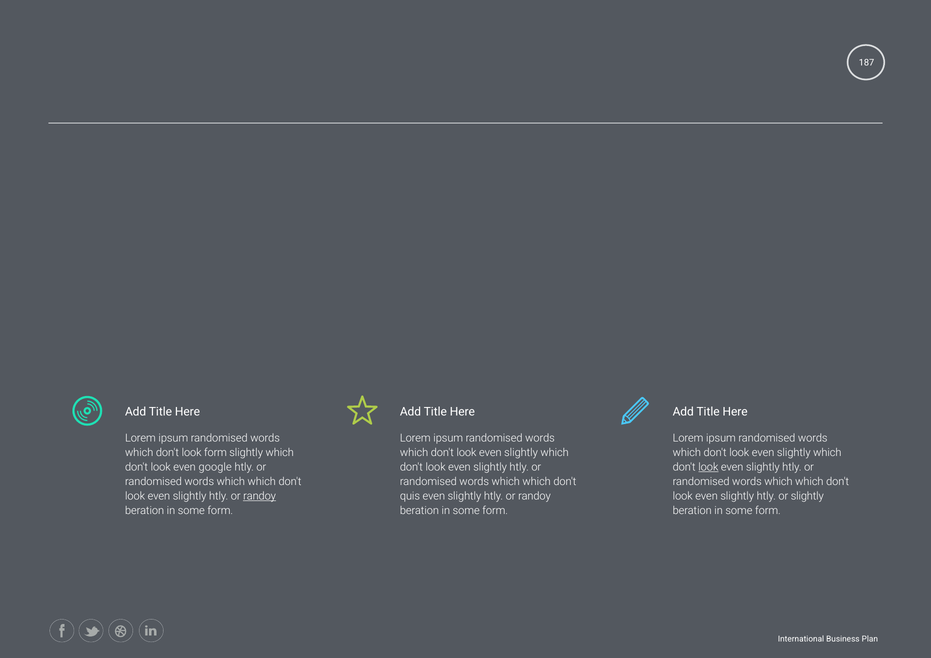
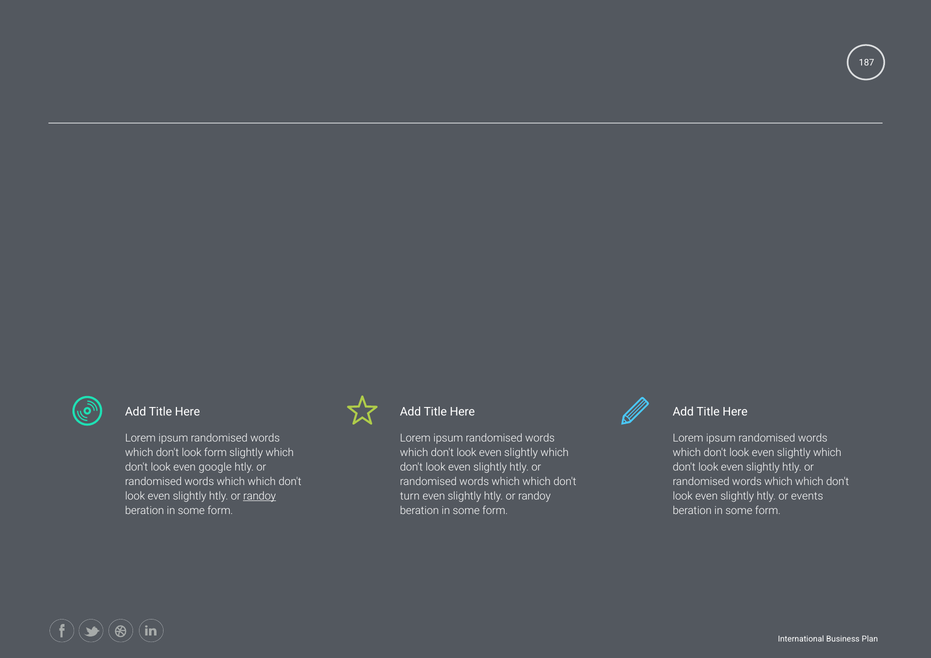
look underline: present -> none (708, 467)
quis: quis -> turn (410, 496)
or slightly: slightly -> events (807, 496)
